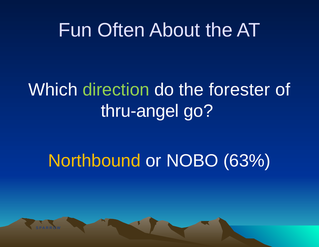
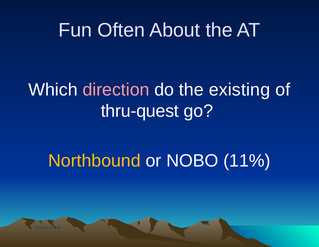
direction colour: light green -> pink (116, 90)
forester: forester -> existing (239, 90)
thru-angel: thru-angel -> thru-quest (140, 111)
63%: 63% -> 11% (247, 160)
